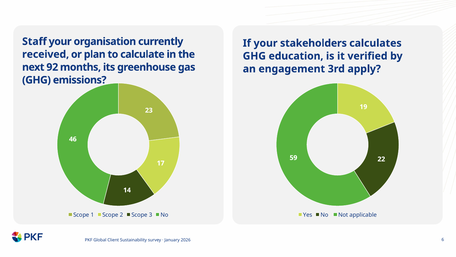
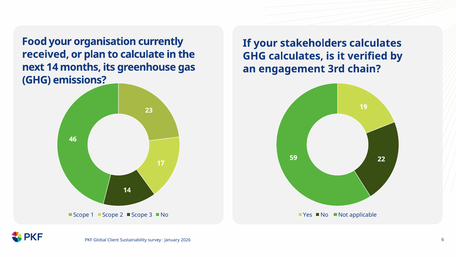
Staff: Staff -> Food (34, 41)
GHG education: education -> calculates (296, 56)
next 92: 92 -> 14 (52, 67)
apply: apply -> chain (364, 69)
